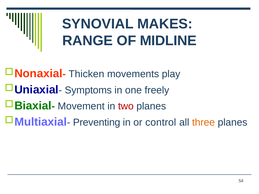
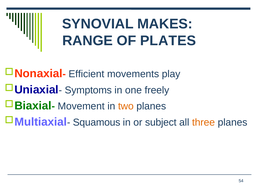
MIDLINE: MIDLINE -> PLATES (168, 41)
Thicken: Thicken -> Efficient (86, 74)
two colour: red -> orange (126, 106)
Preventing: Preventing -> Squamous (97, 123)
control: control -> subject (161, 123)
